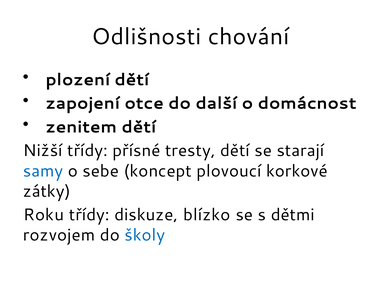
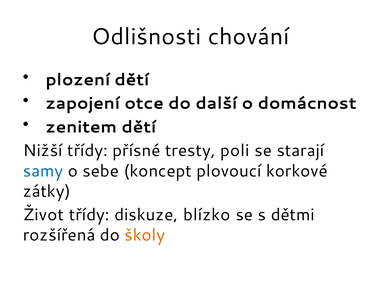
tresty dětí: dětí -> poli (235, 151)
Roku: Roku -> Život (43, 215)
rozvojem: rozvojem -> rozšířená (59, 236)
školy colour: blue -> orange (145, 236)
